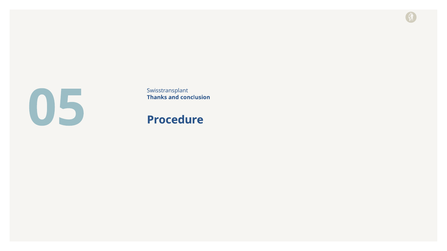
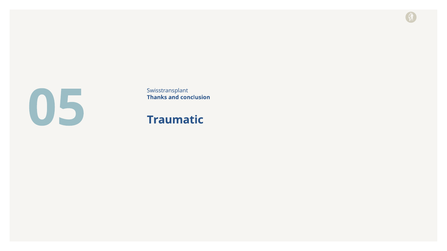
Procedure: Procedure -> Traumatic (175, 120)
